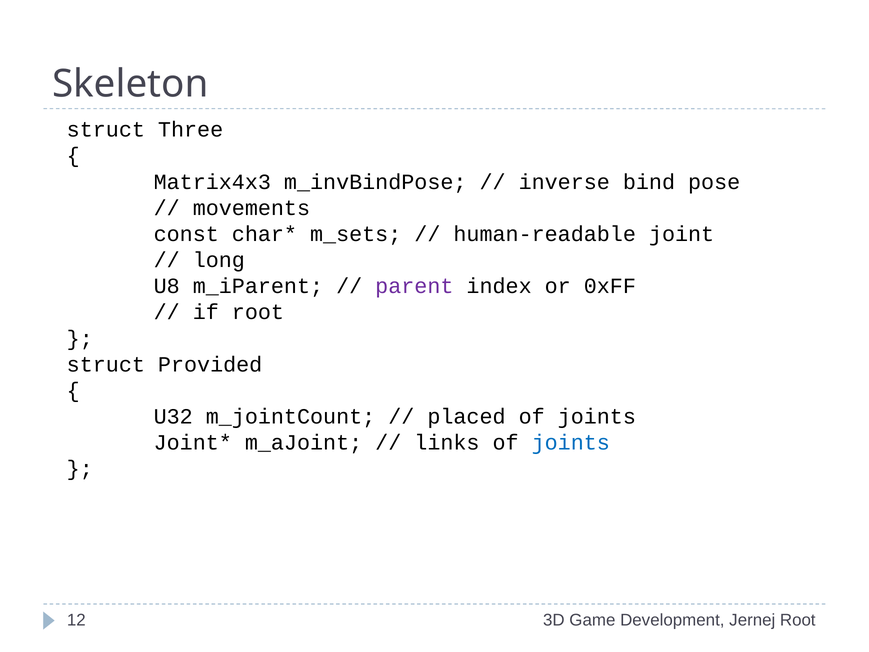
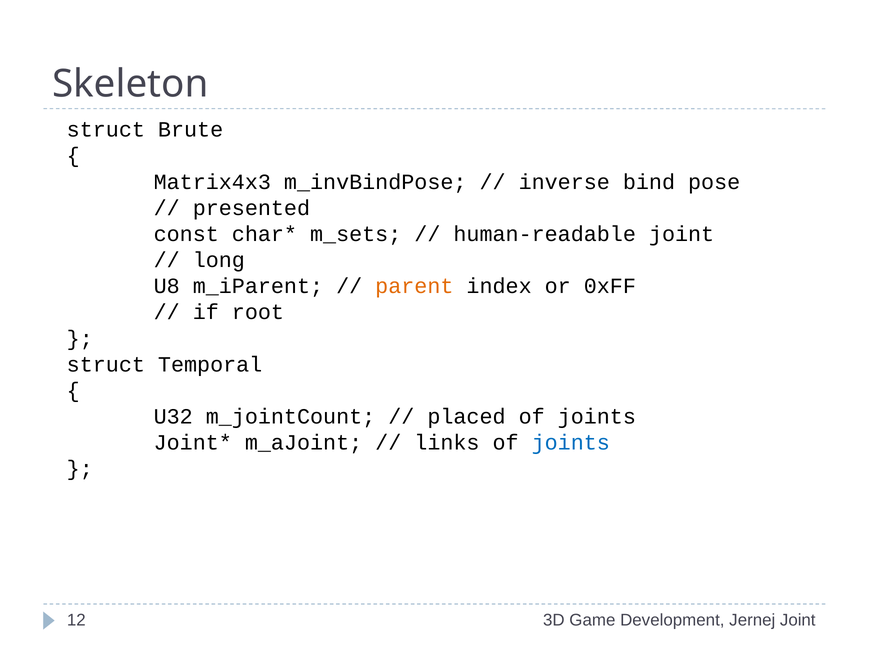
Three: Three -> Brute (191, 130)
movements: movements -> presented (251, 208)
parent colour: purple -> orange (414, 286)
Provided: Provided -> Temporal (210, 364)
Jernej Root: Root -> Joint (798, 620)
